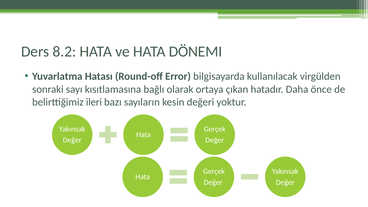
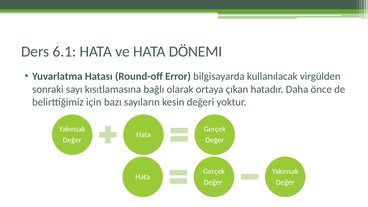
8.2: 8.2 -> 6.1 (64, 52)
ileri: ileri -> için (94, 102)
